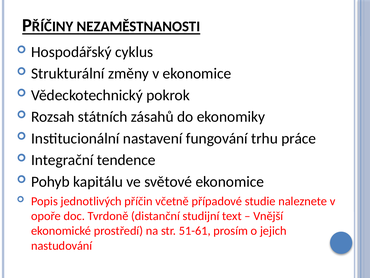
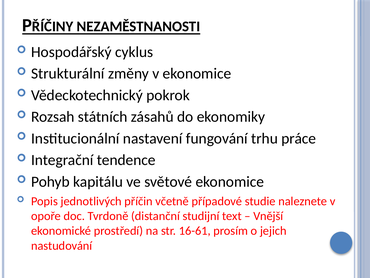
51-61: 51-61 -> 16-61 (195, 230)
